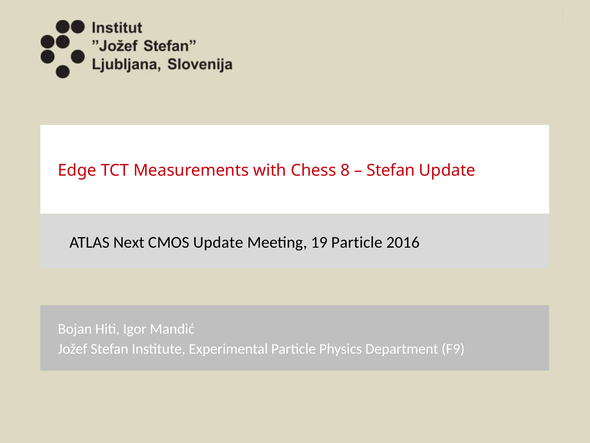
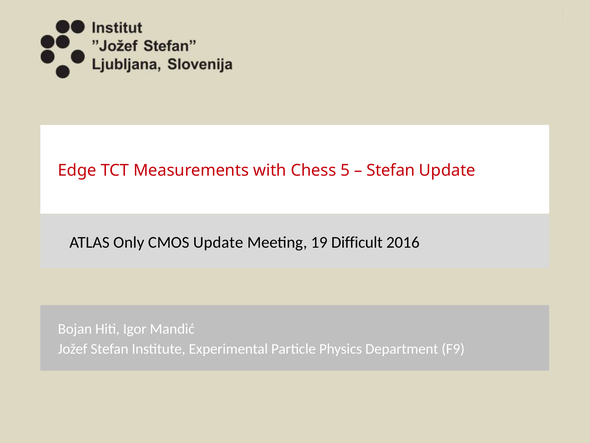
8: 8 -> 5 (345, 170)
Next: Next -> Only (129, 242)
19 Particle: Particle -> Difficult (357, 242)
